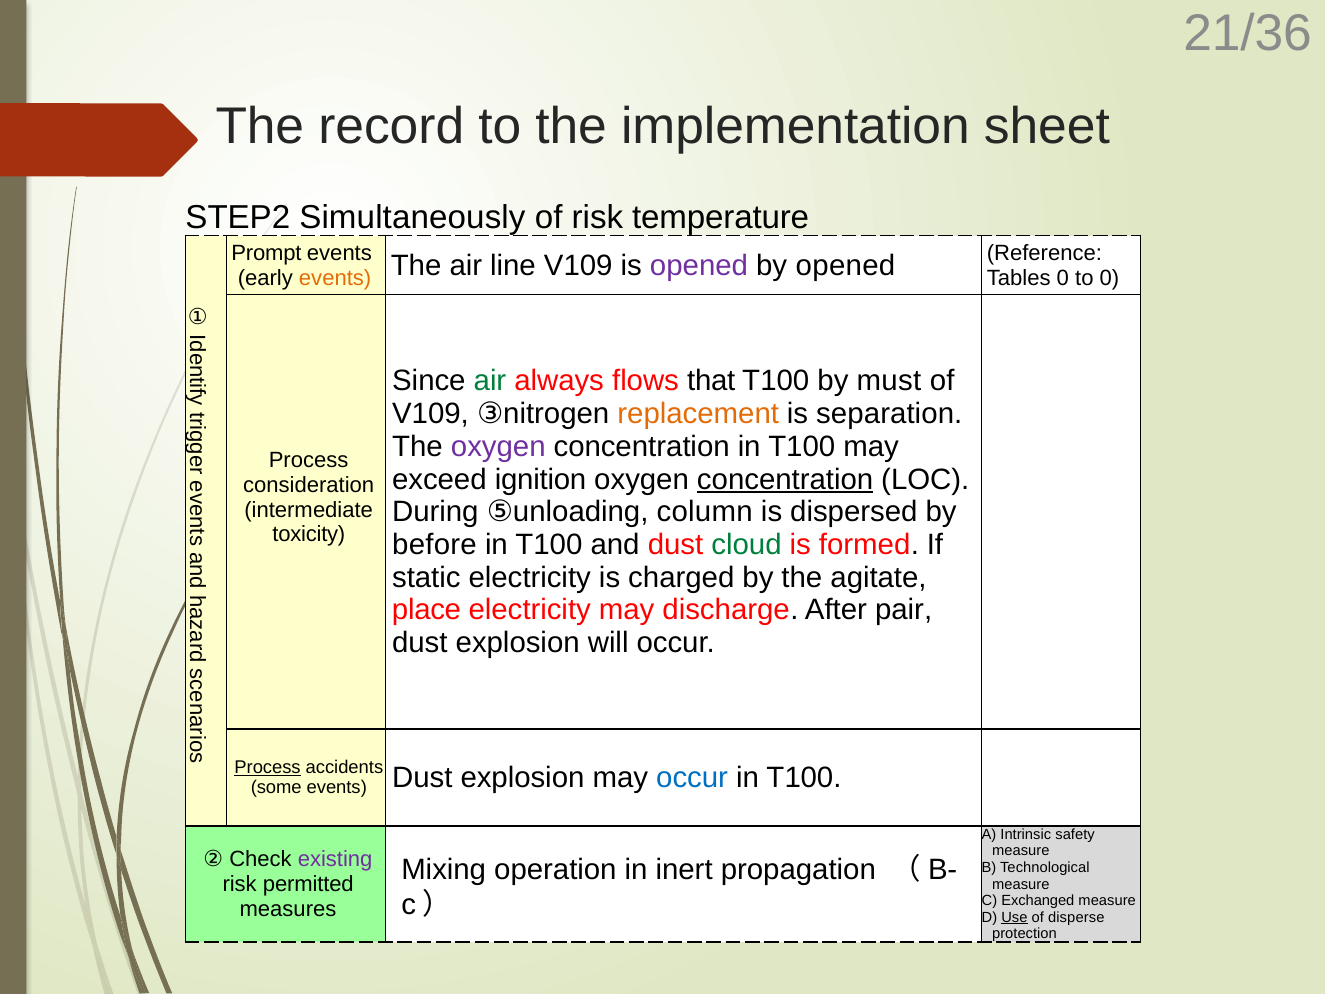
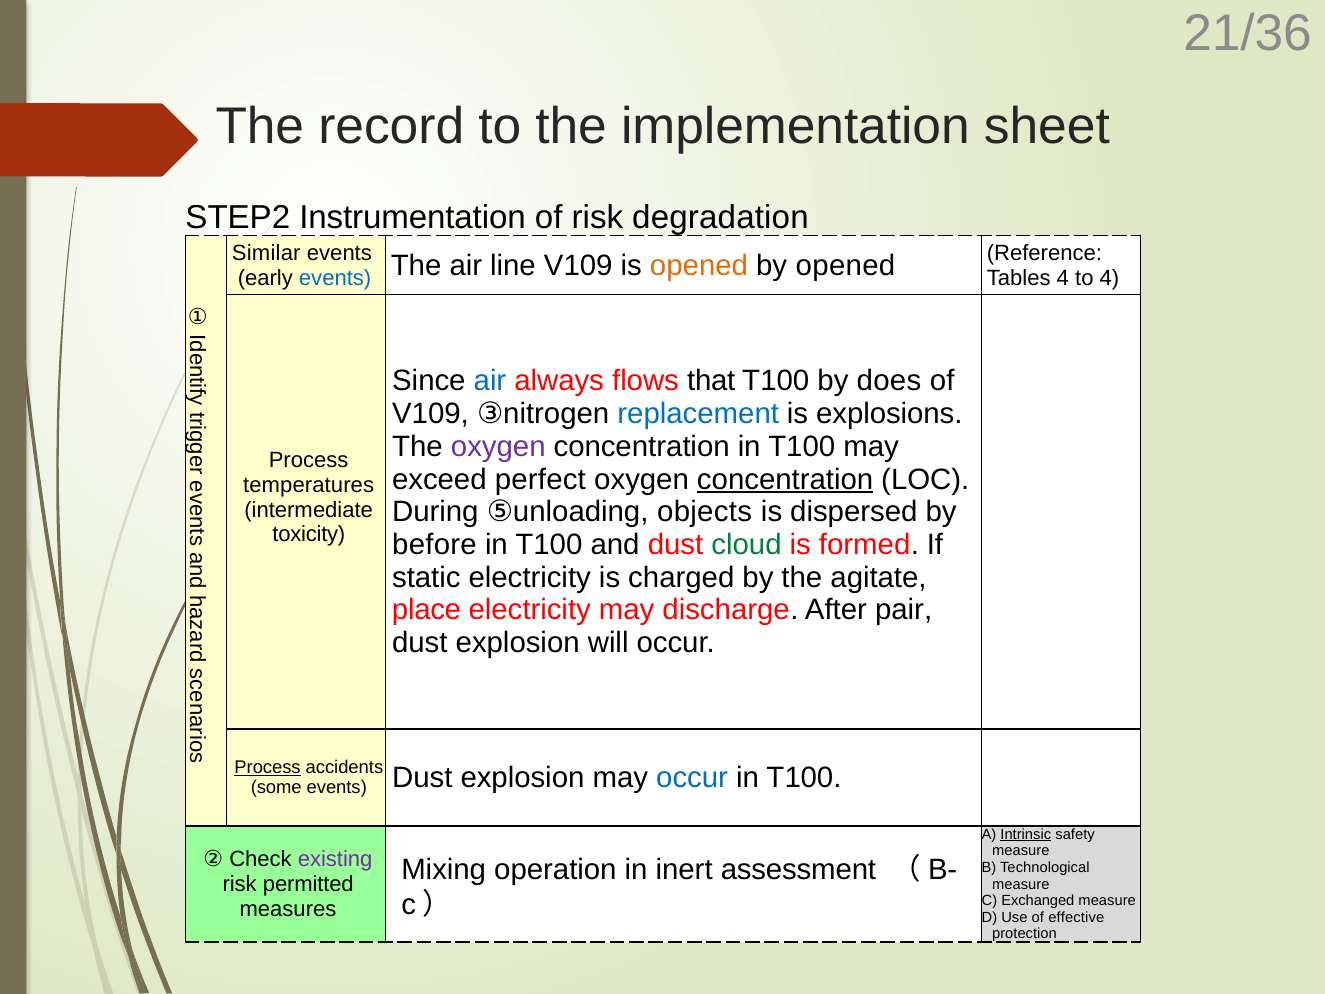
Simultaneously: Simultaneously -> Instrumentation (413, 218)
temperature: temperature -> degradation (720, 218)
Prompt: Prompt -> Similar (266, 253)
events colour: orange -> blue (335, 278)
opened colour: purple -> orange (699, 265)
Tables 0: 0 -> 4 (1063, 278)
to 0: 0 -> 4 (1109, 278)
air colour: green -> blue (490, 381)
must: must -> does (889, 381)
replacement colour: orange -> blue (698, 414)
separation: separation -> explosions (889, 414)
ignition: ignition -> perfect (540, 479)
consideration: consideration -> temperatures (309, 485)
column: column -> objects (705, 512)
Intrinsic underline: none -> present (1026, 834)
propagation: propagation -> assessment (798, 870)
Use underline: present -> none (1014, 917)
disperse: disperse -> effective (1076, 917)
